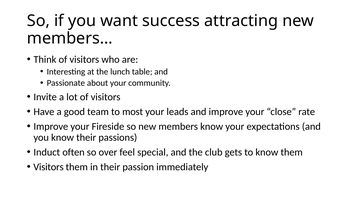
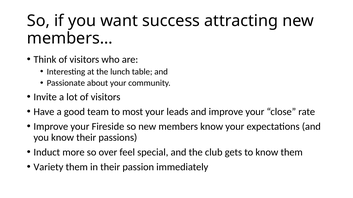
often: often -> more (74, 153)
Visitors: Visitors -> Variety (48, 167)
